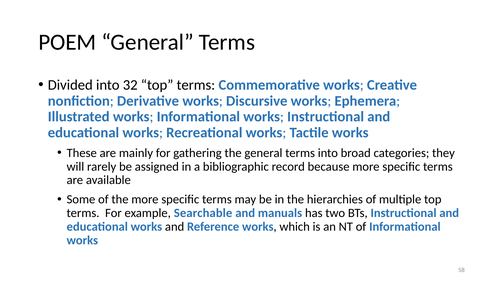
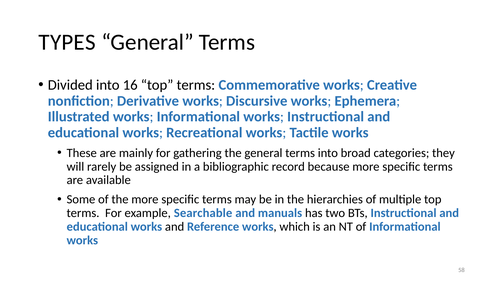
POEM: POEM -> TYPES (67, 42)
32: 32 -> 16 (130, 85)
